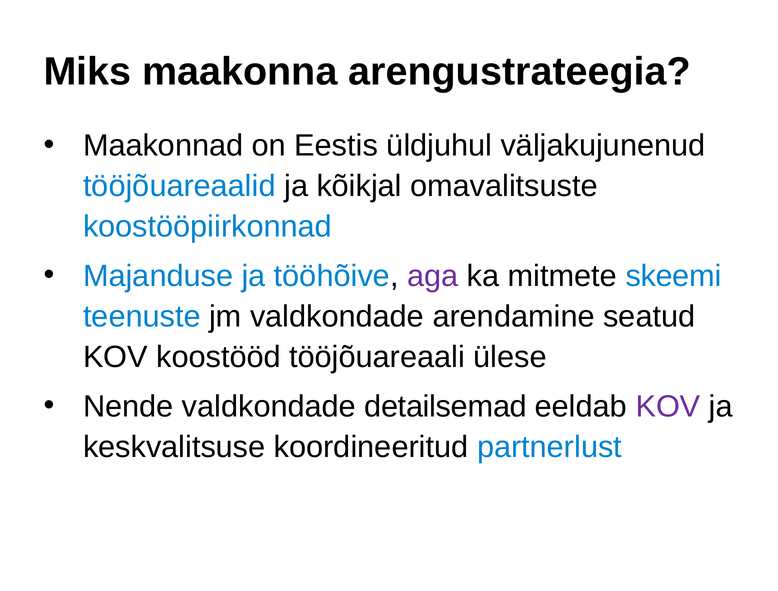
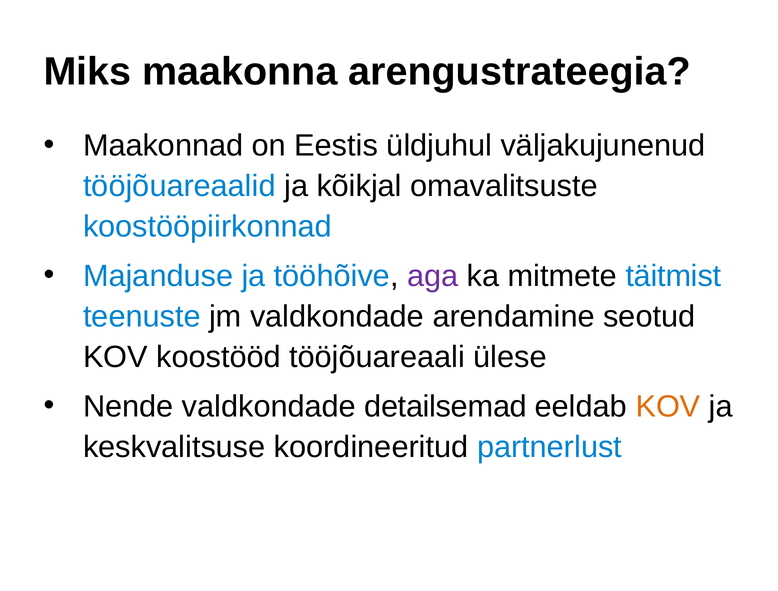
skeemi: skeemi -> täitmist (673, 276)
seatud: seatud -> seotud (649, 317)
KOV colour: purple -> orange (668, 407)
